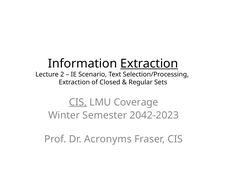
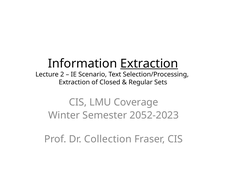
CIS underline: present -> none (78, 103)
2042-2023: 2042-2023 -> 2052-2023 (154, 116)
Acronyms: Acronyms -> Collection (108, 139)
